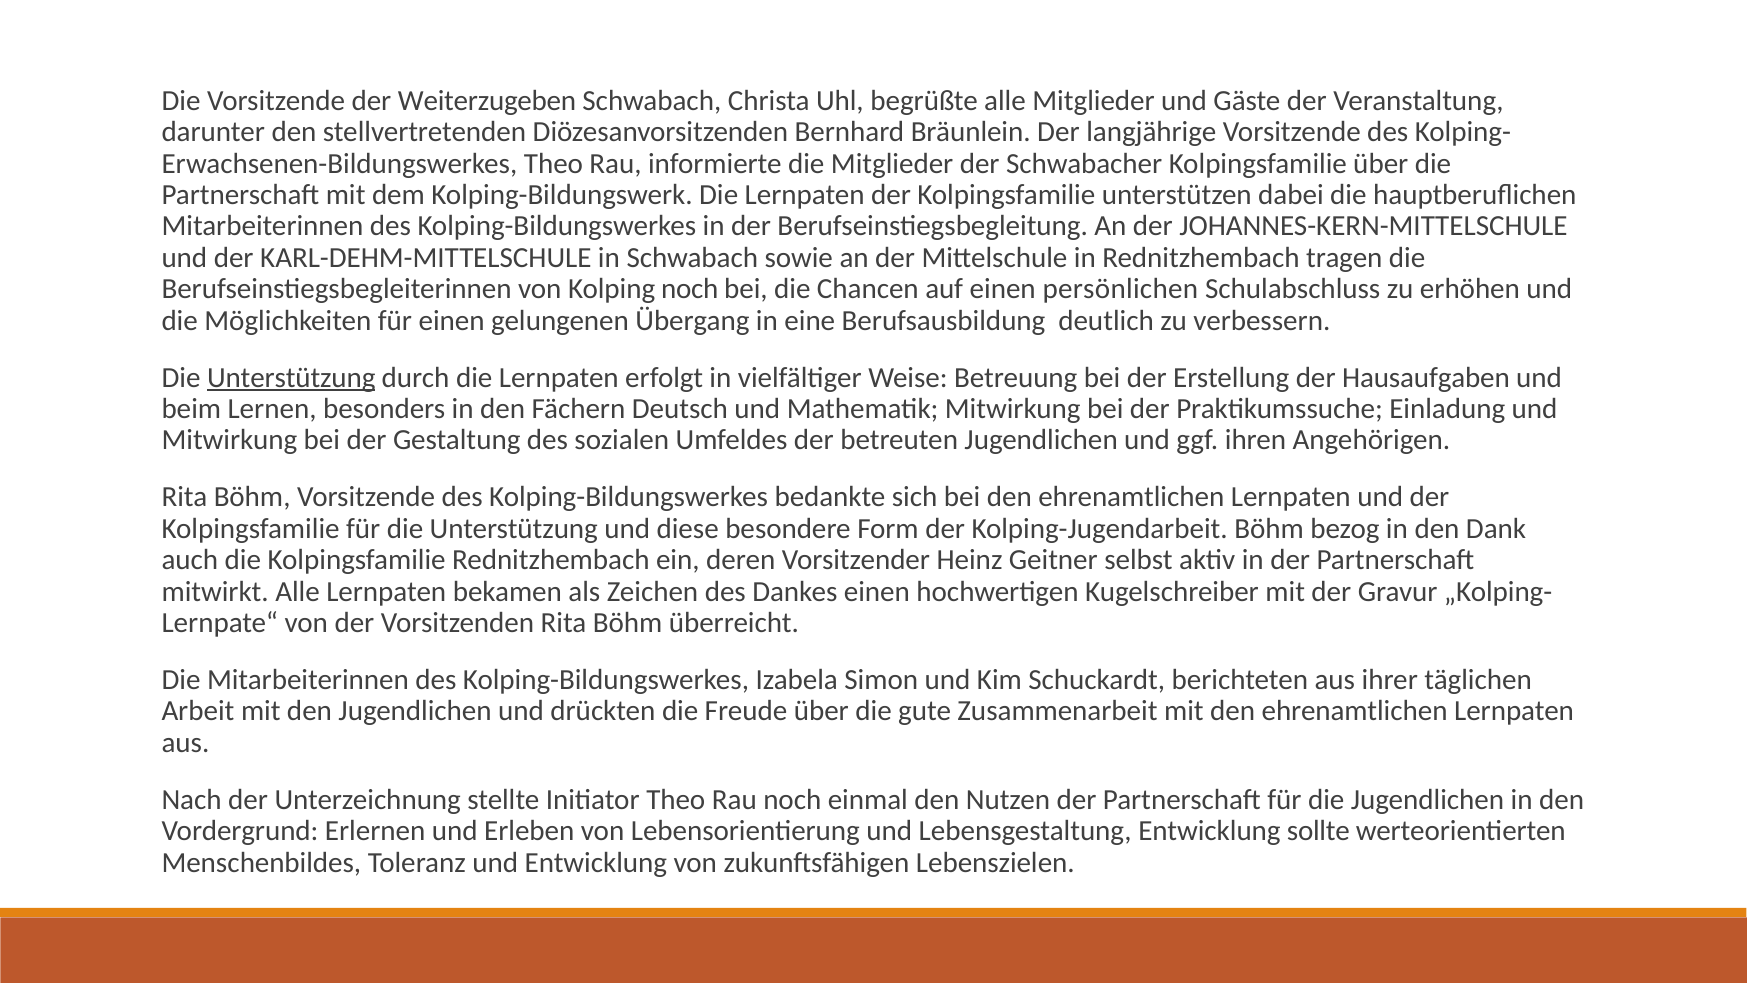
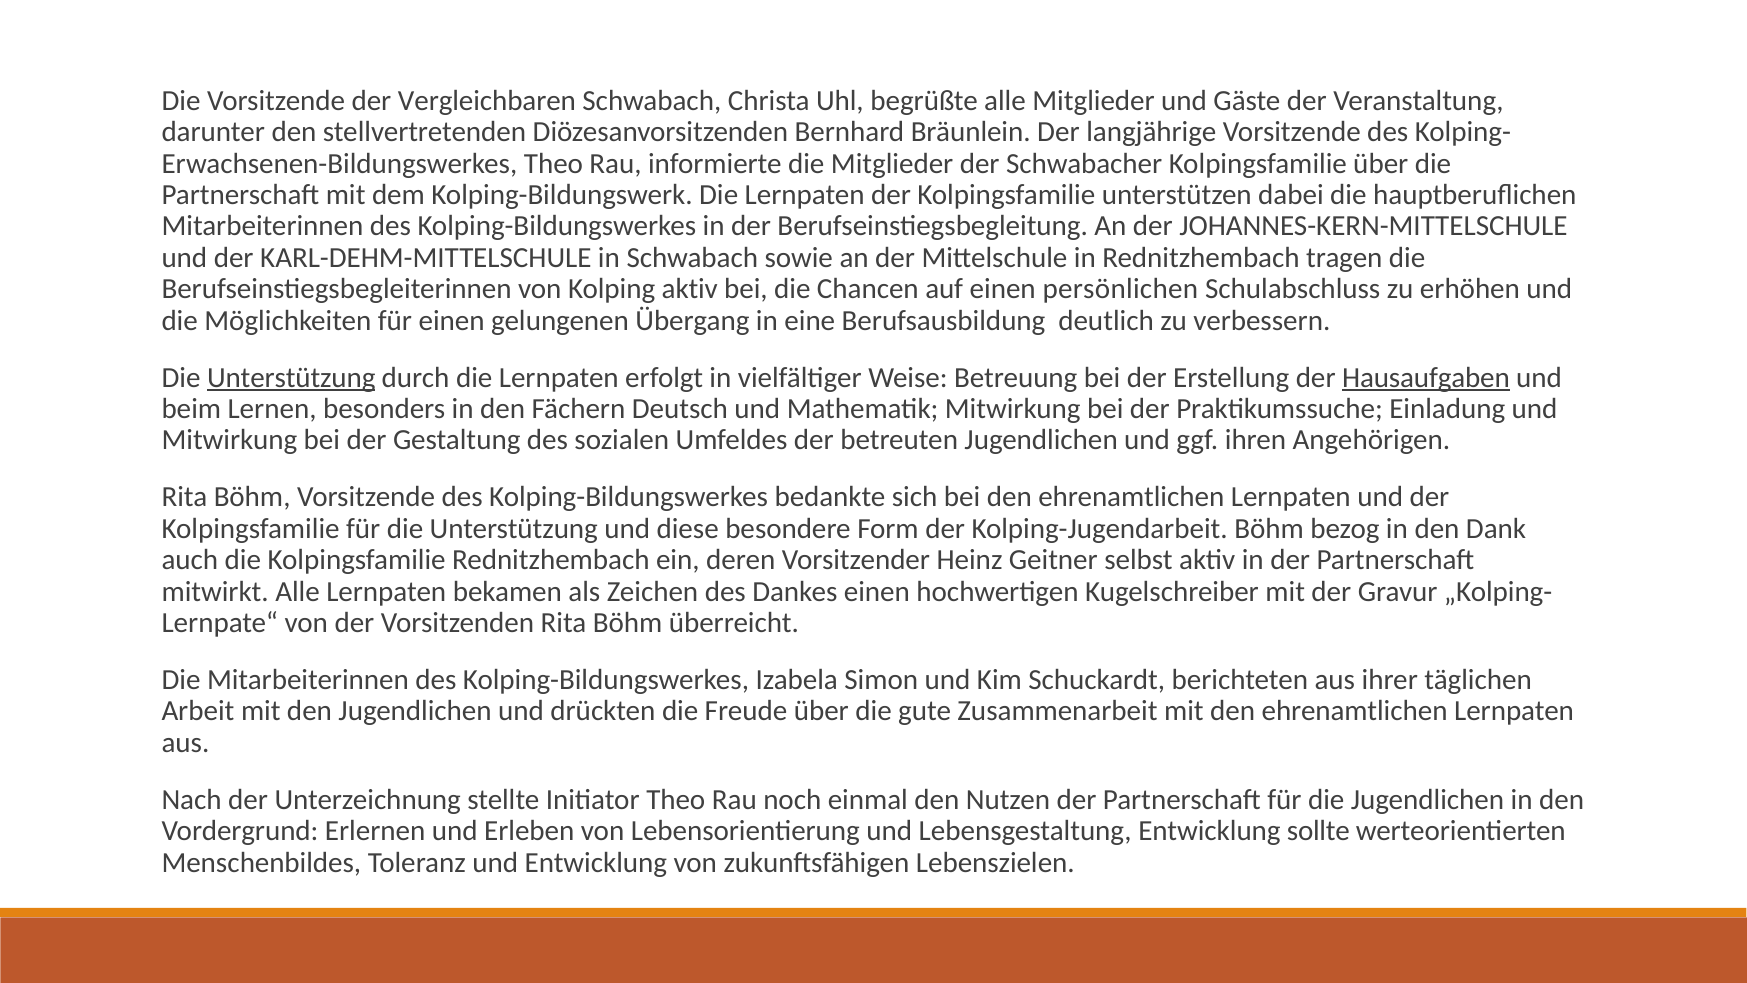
Weiterzugeben: Weiterzugeben -> Vergleichbaren (487, 101)
Kolping noch: noch -> aktiv (690, 289)
Hausaufgaben underline: none -> present (1426, 377)
